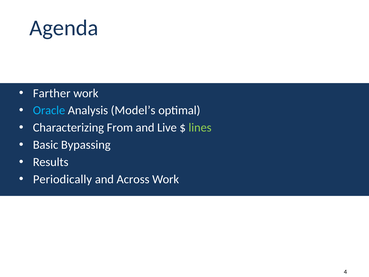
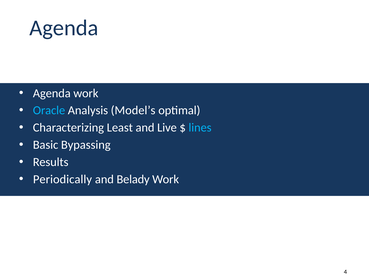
Farther: Farther -> Agenda (52, 93)
From: From -> Least (120, 128)
lines colour: light green -> light blue (200, 128)
Across: Across -> Belady (133, 179)
